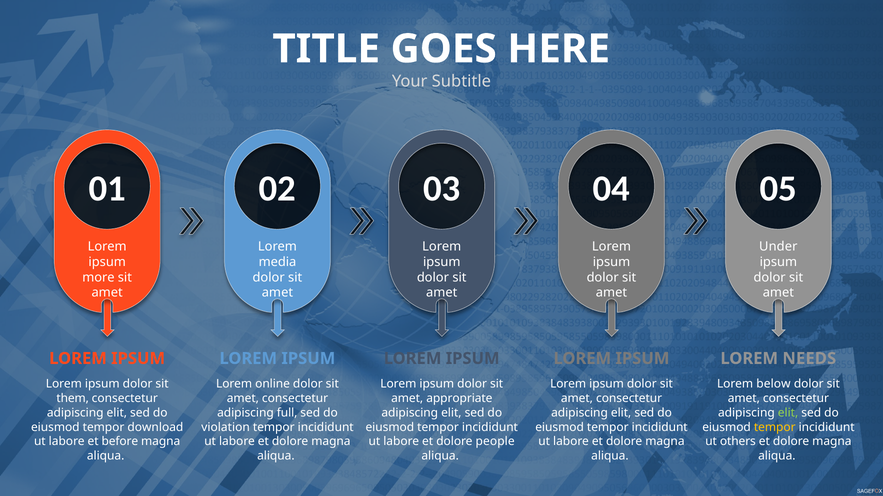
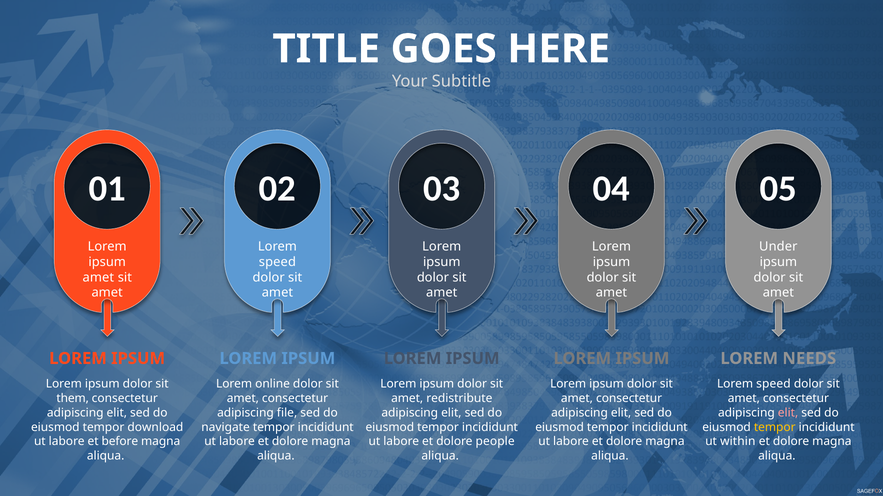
media: media -> speed (277, 262)
more: more -> amet (98, 278)
below: below -> speed (773, 385)
appropriate: appropriate -> redistribute (459, 399)
full: full -> file (287, 413)
elit colour: light green -> pink (788, 413)
violation: violation -> navigate (226, 428)
others: others -> within (738, 442)
